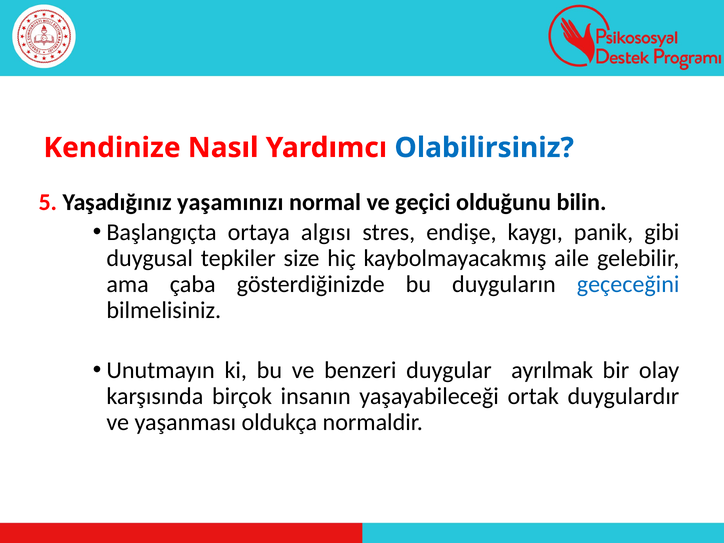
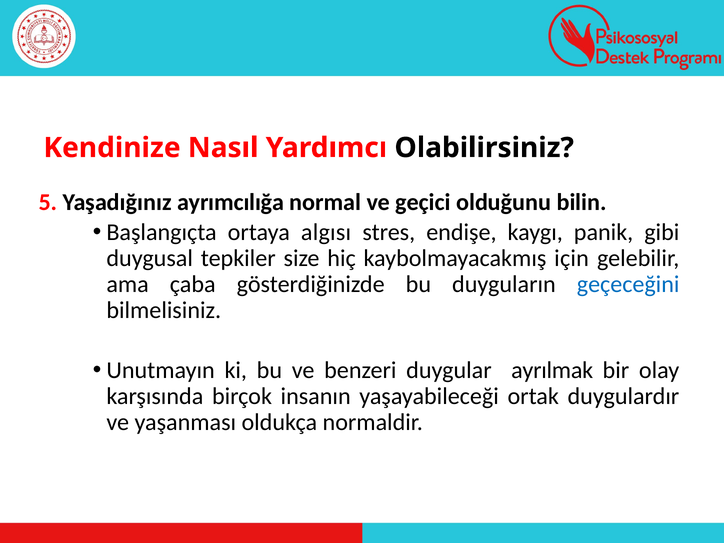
Olabilirsiniz colour: blue -> black (484, 148)
yaşamınızı: yaşamınızı -> ayrımcılığa (231, 203)
aile: aile -> için (572, 258)
